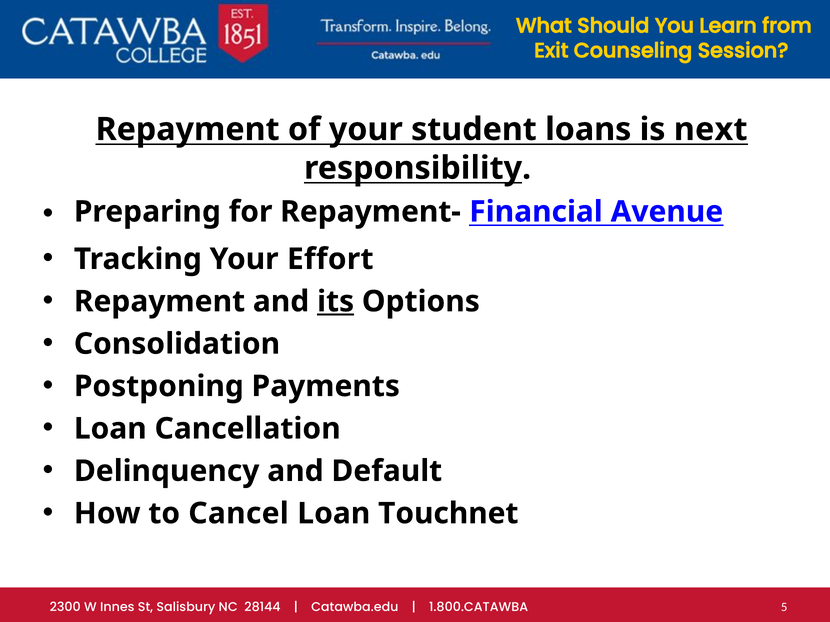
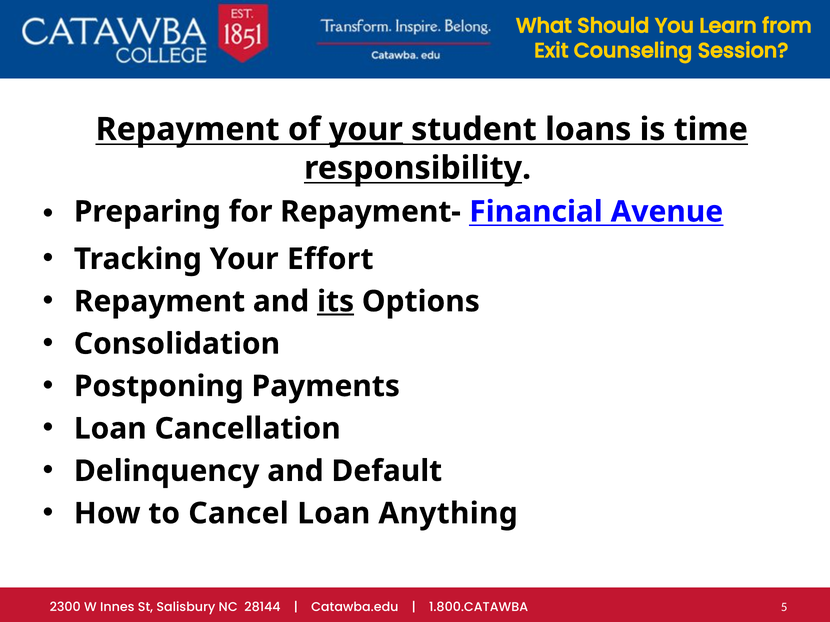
your underline: none -> present (366, 129)
next: next -> time (711, 129)
Touchnet: Touchnet -> Anything (448, 514)
